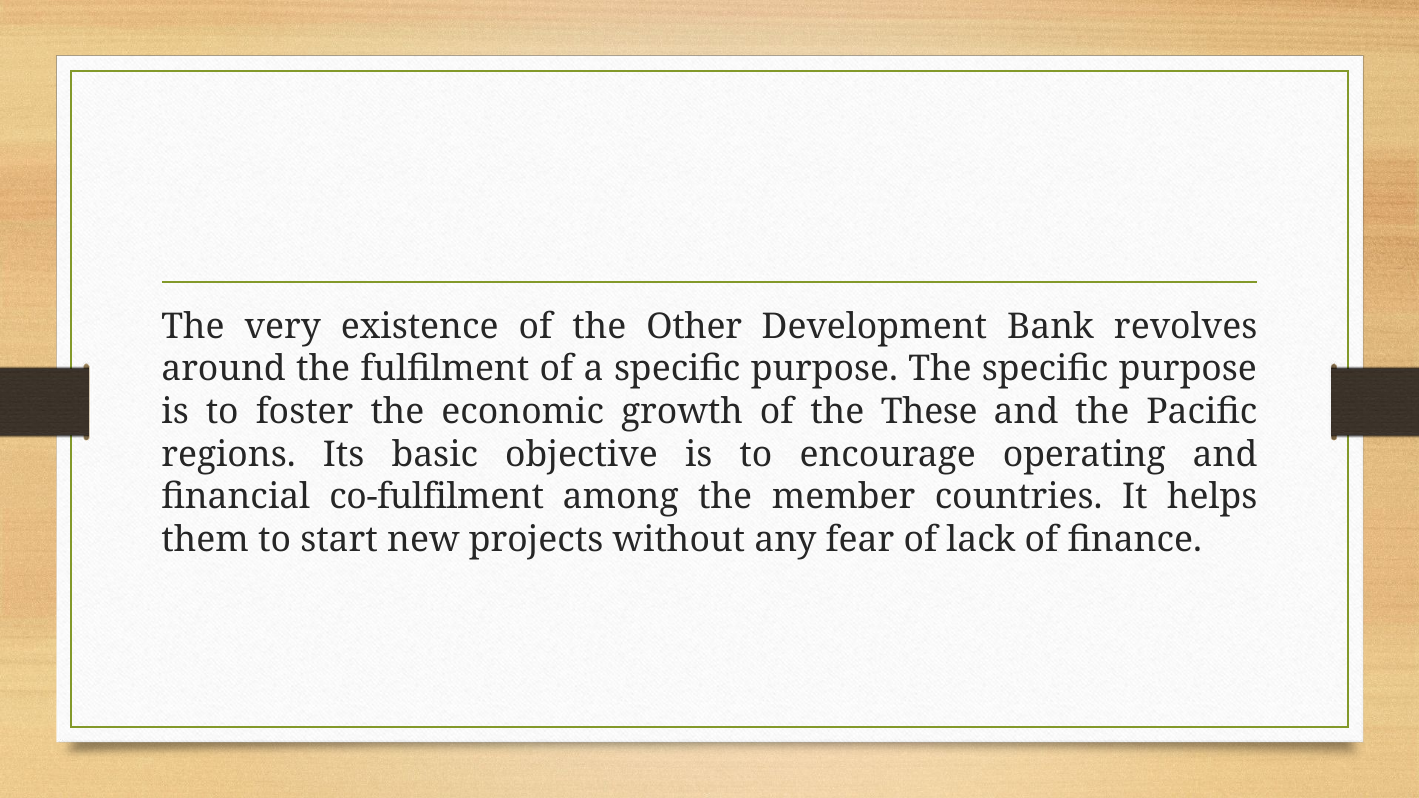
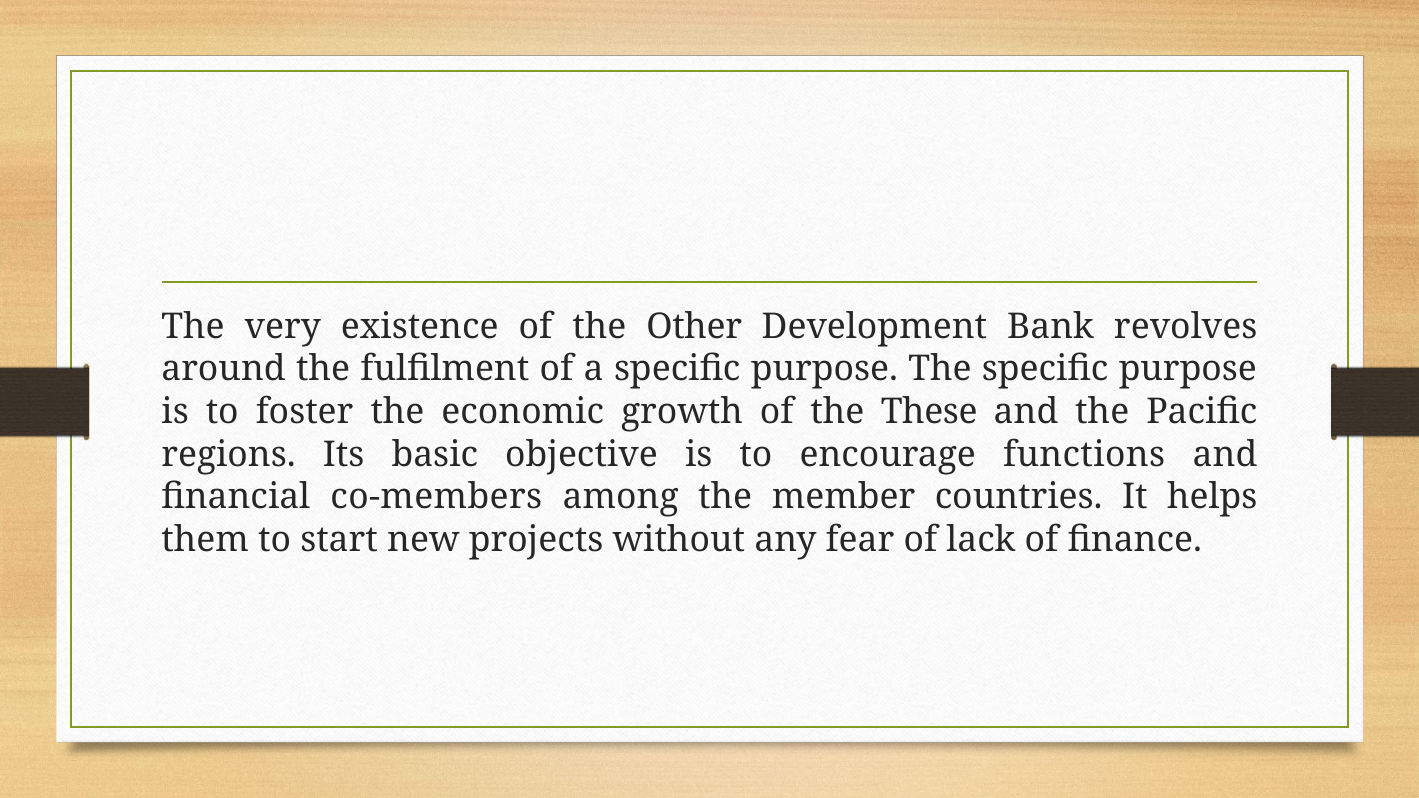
operating: operating -> functions (1084, 454)
co-fulfilment: co-fulfilment -> co-members (436, 497)
